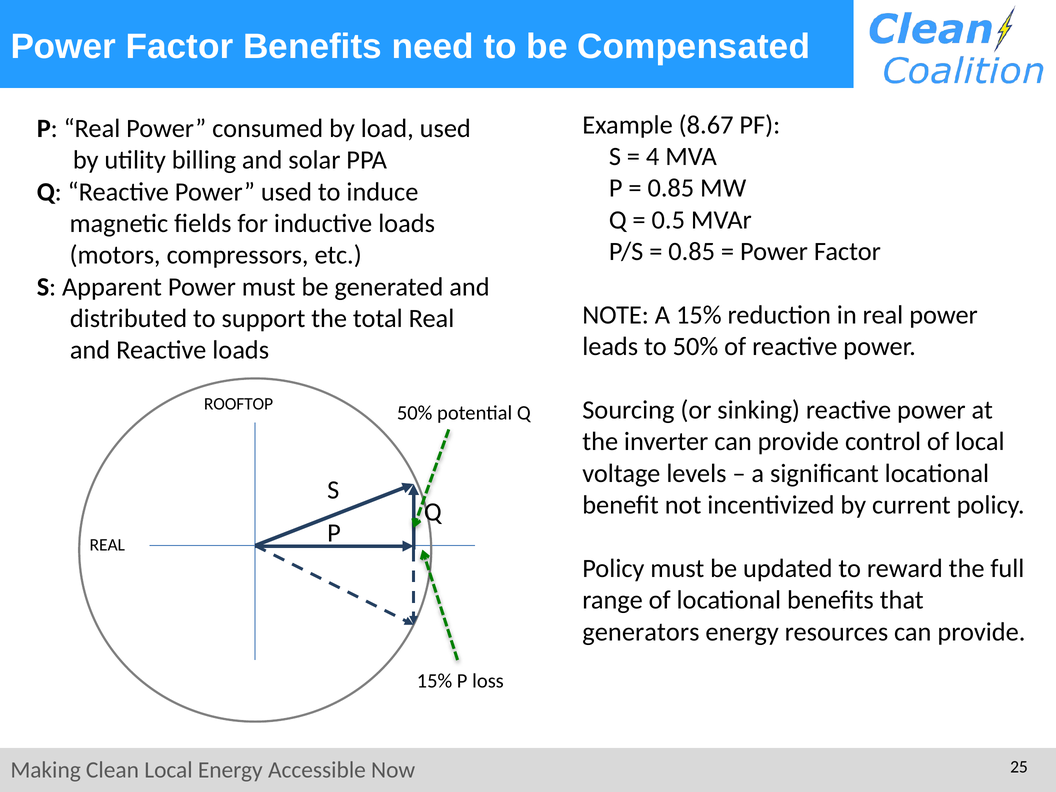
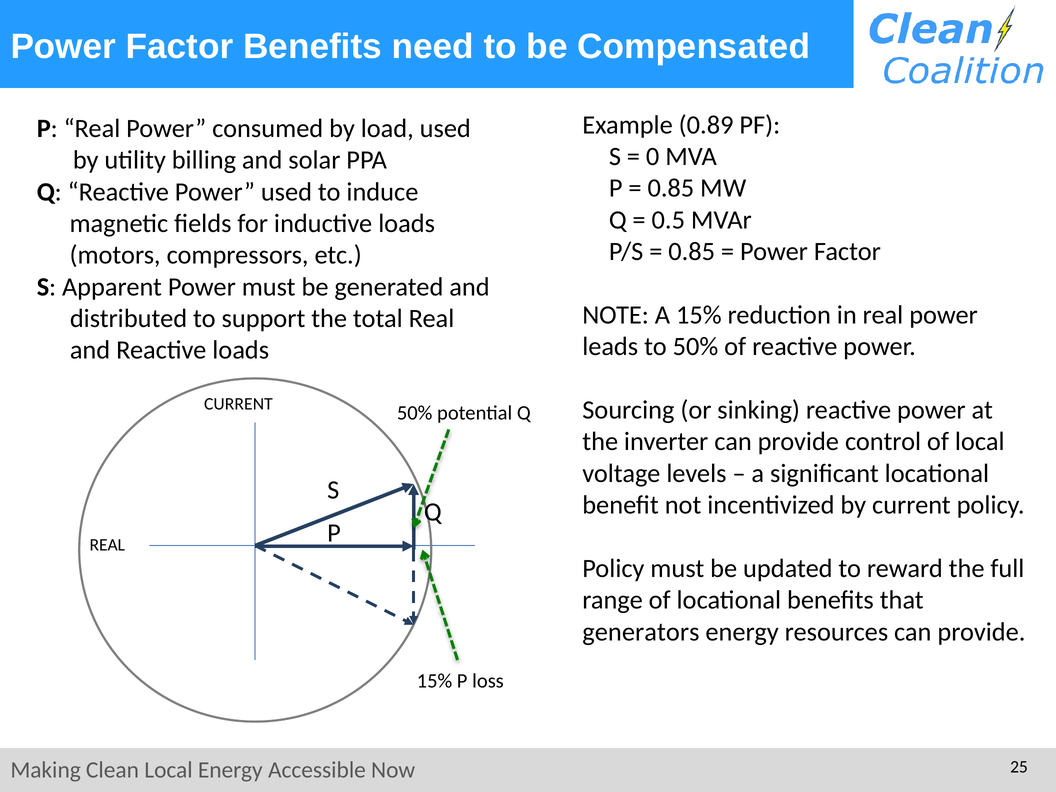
8.67: 8.67 -> 0.89 (706, 125)
4: 4 -> 0 (653, 157)
ROOFTOP: ROOFTOP -> CURRENT (238, 404)
